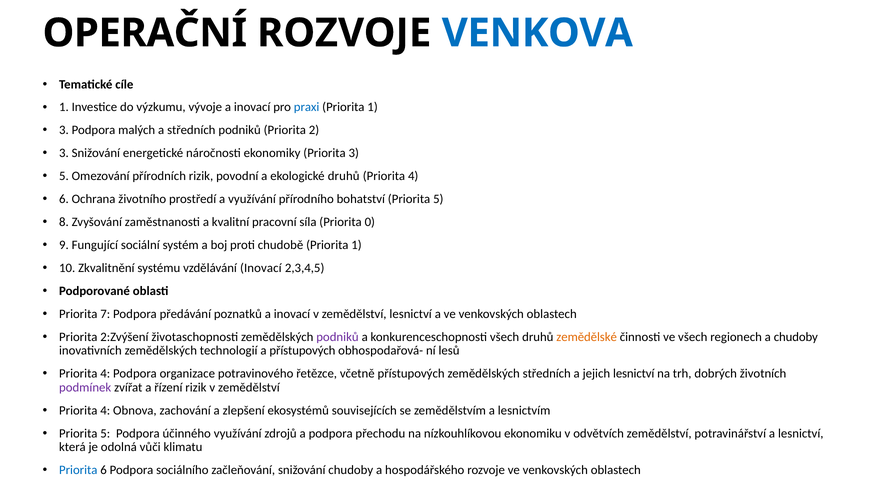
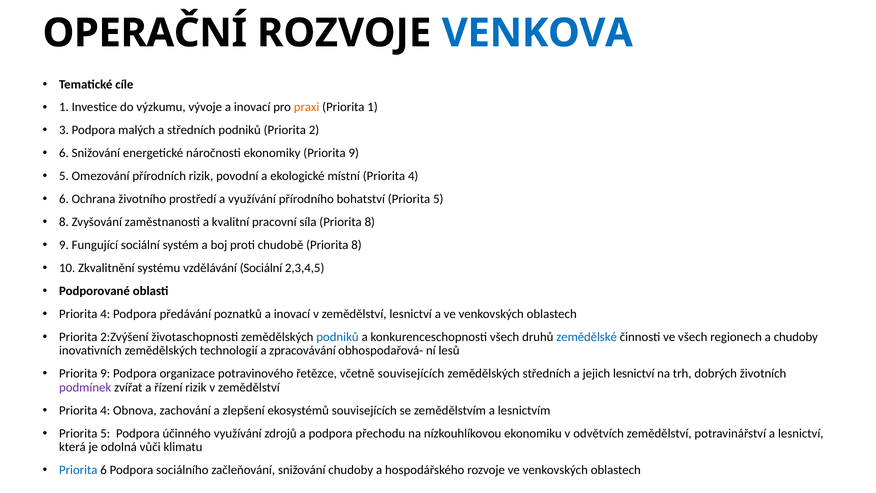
praxi colour: blue -> orange (307, 107)
3: 3 -> 6 (64, 153)
ekonomiky Priorita 3: 3 -> 9 (354, 153)
ekologické druhů: druhů -> místní (344, 176)
síla Priorita 0: 0 -> 8 (370, 222)
chudobě Priorita 1: 1 -> 8 (356, 245)
vzdělávání Inovací: Inovací -> Sociální (261, 268)
7: 7 -> 4 (105, 314)
podniků colour: purple -> blue (337, 337)
zemědělské colour: orange -> blue (587, 337)
a přístupových: přístupových -> zpracovávání (302, 350)
4: 4 -> 9 (105, 373)
včetně přístupových: přístupových -> souvisejících (411, 373)
